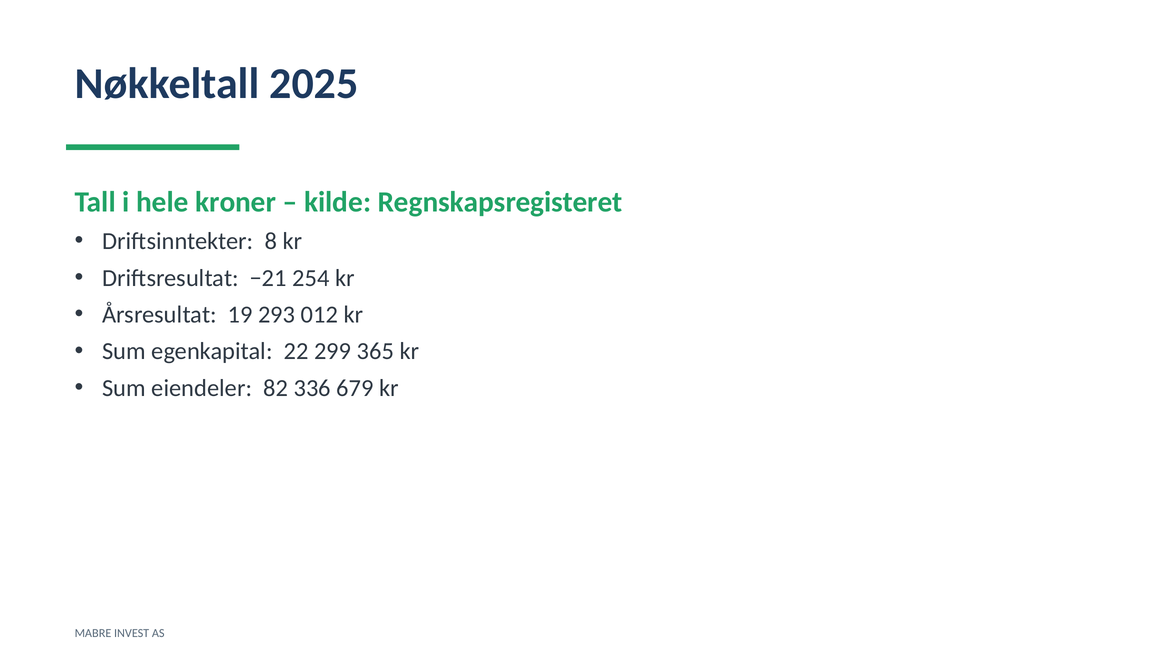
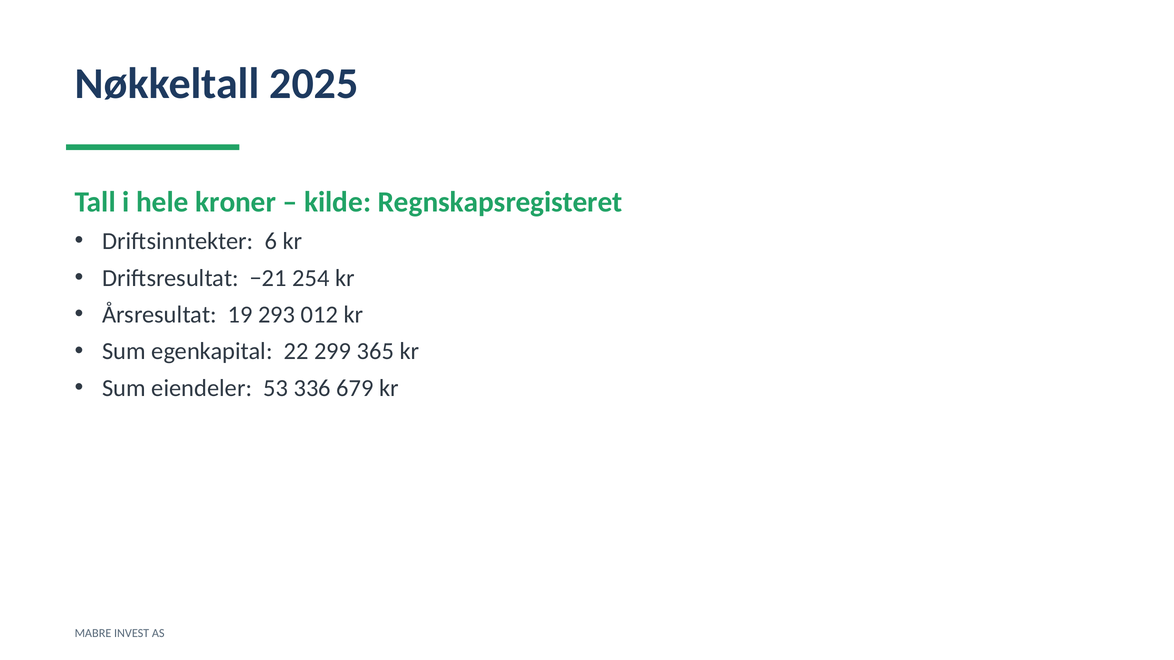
8: 8 -> 6 (271, 241)
82: 82 -> 53 (276, 388)
